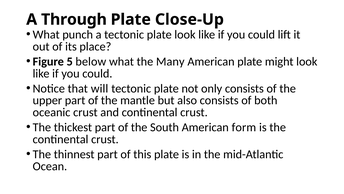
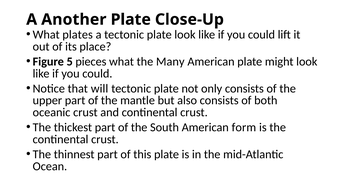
Through: Through -> Another (74, 19)
punch: punch -> plates (78, 35)
below: below -> pieces (91, 61)
